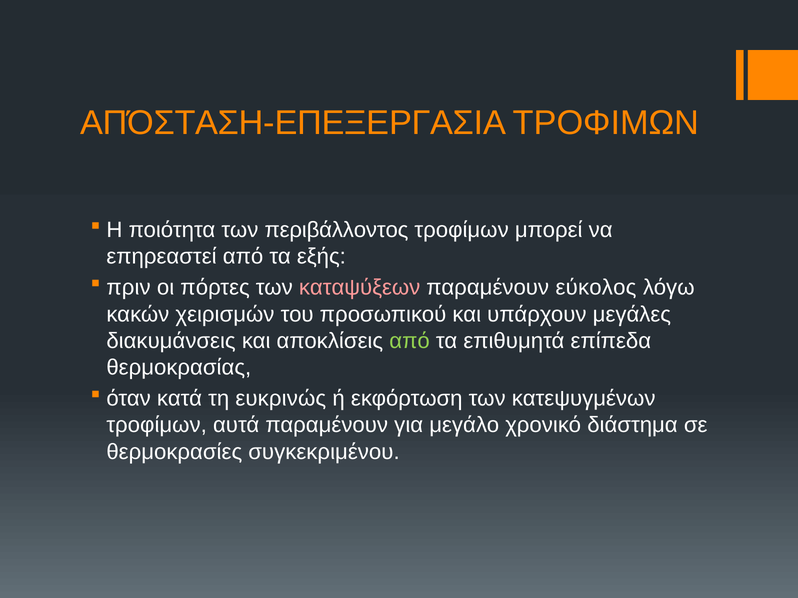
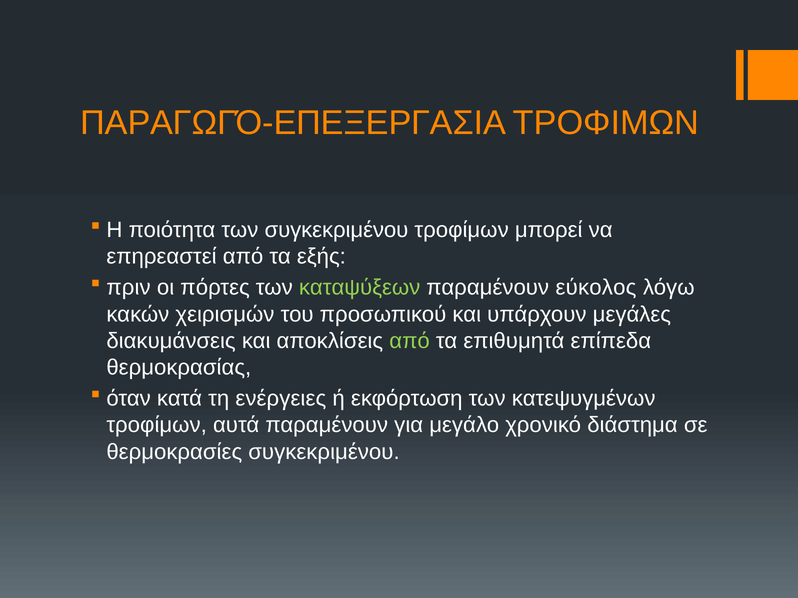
ΑΠΌΣΤΑΣΗ-ΕΠΕΞΕΡΓΑΣΙΑ: ΑΠΌΣΤΑΣΗ-ΕΠΕΞΕΡΓΑΣΙΑ -> ΠΑΡΑΓΩΓΌ-ΕΠΕΞΕΡΓΑΣΙΑ (293, 123)
των περιβάλλοντος: περιβάλλοντος -> συγκεκριμένου (336, 230)
καταψύξεων colour: pink -> light green (360, 288)
ευκρινώς: ευκρινώς -> ενέργειες (281, 399)
